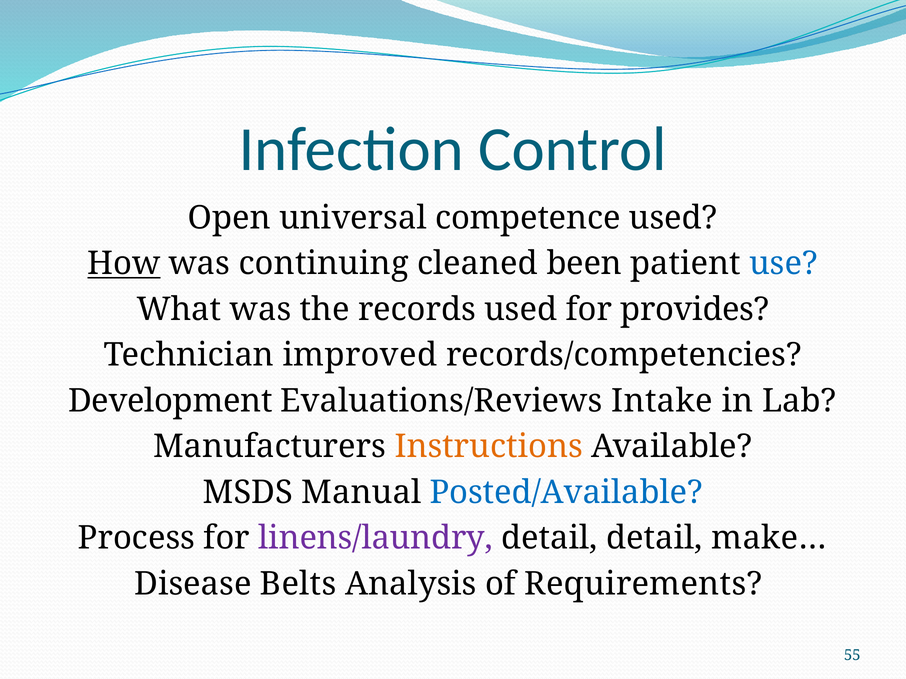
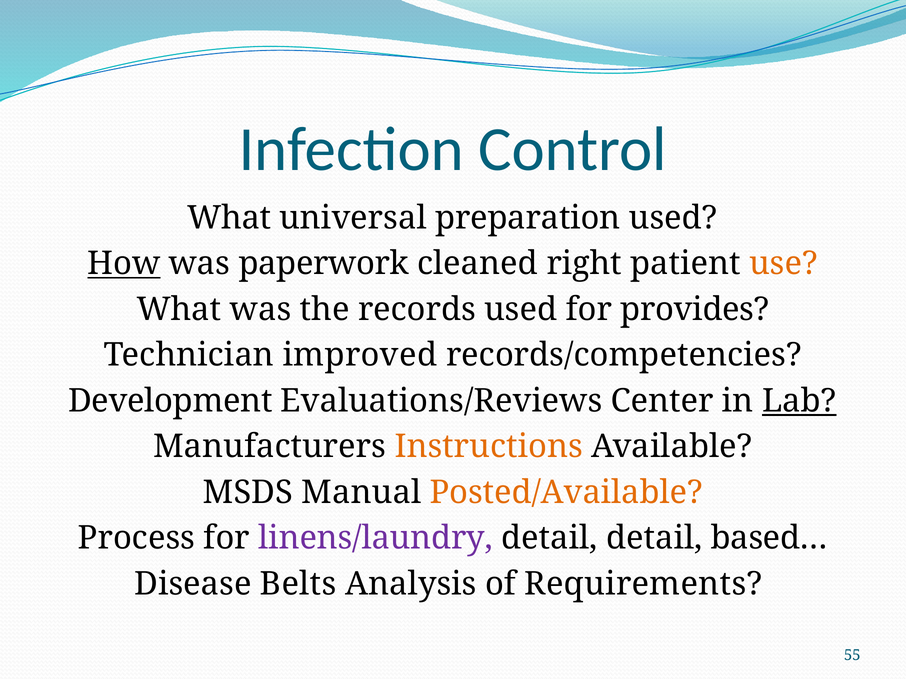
Open: Open -> What (229, 218)
competence: competence -> preparation (528, 218)
continuing: continuing -> paperwork (324, 264)
been: been -> right (584, 264)
use colour: blue -> orange (783, 264)
Intake: Intake -> Center (662, 401)
Lab underline: none -> present (799, 401)
Posted/Available colour: blue -> orange (566, 493)
make…: make… -> based… (769, 538)
